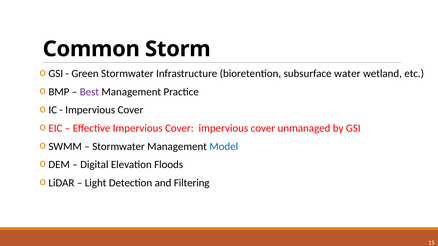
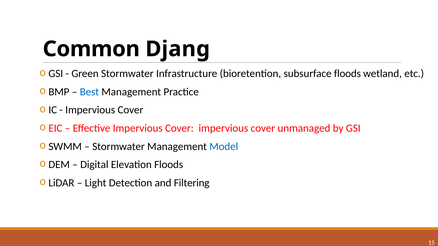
Storm: Storm -> Djang (178, 49)
subsurface water: water -> floods (347, 74)
Best colour: purple -> blue (89, 92)
